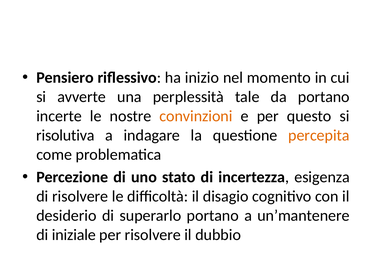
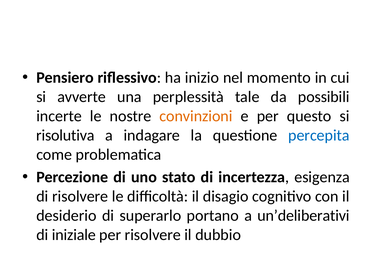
da portano: portano -> possibili (324, 97)
percepita colour: orange -> blue (319, 135)
un’mantenere: un’mantenere -> un’deliberativi (304, 216)
